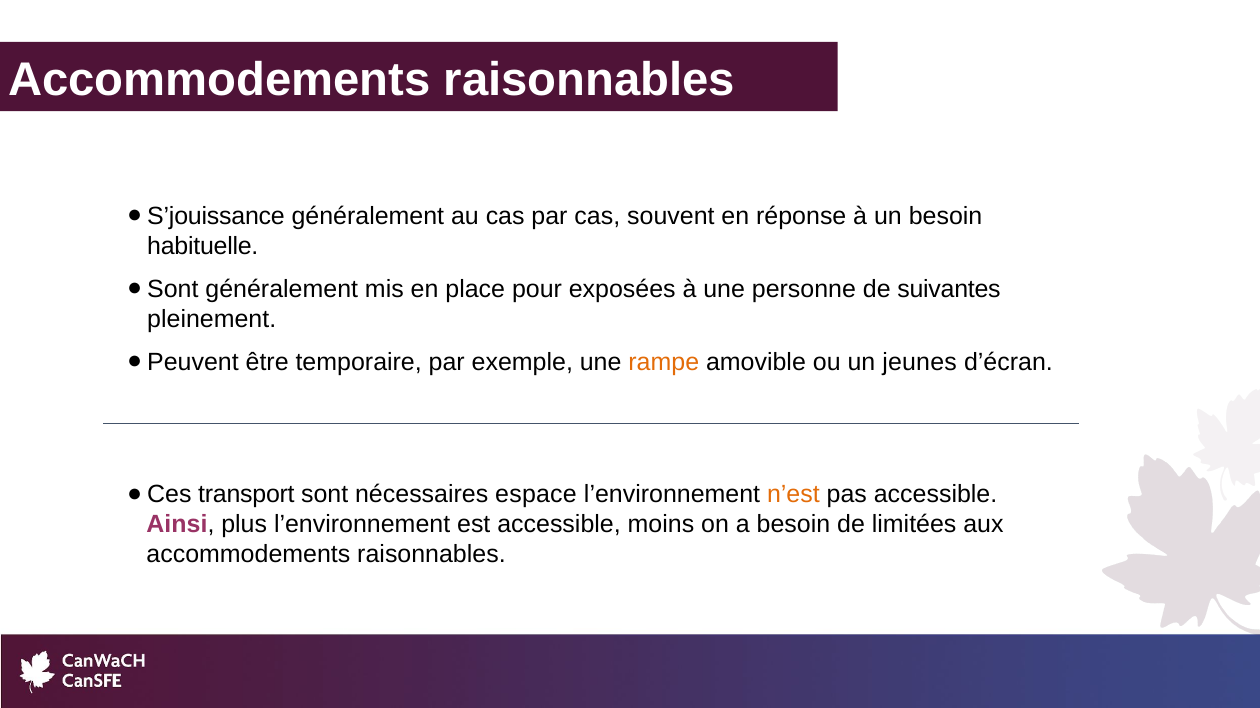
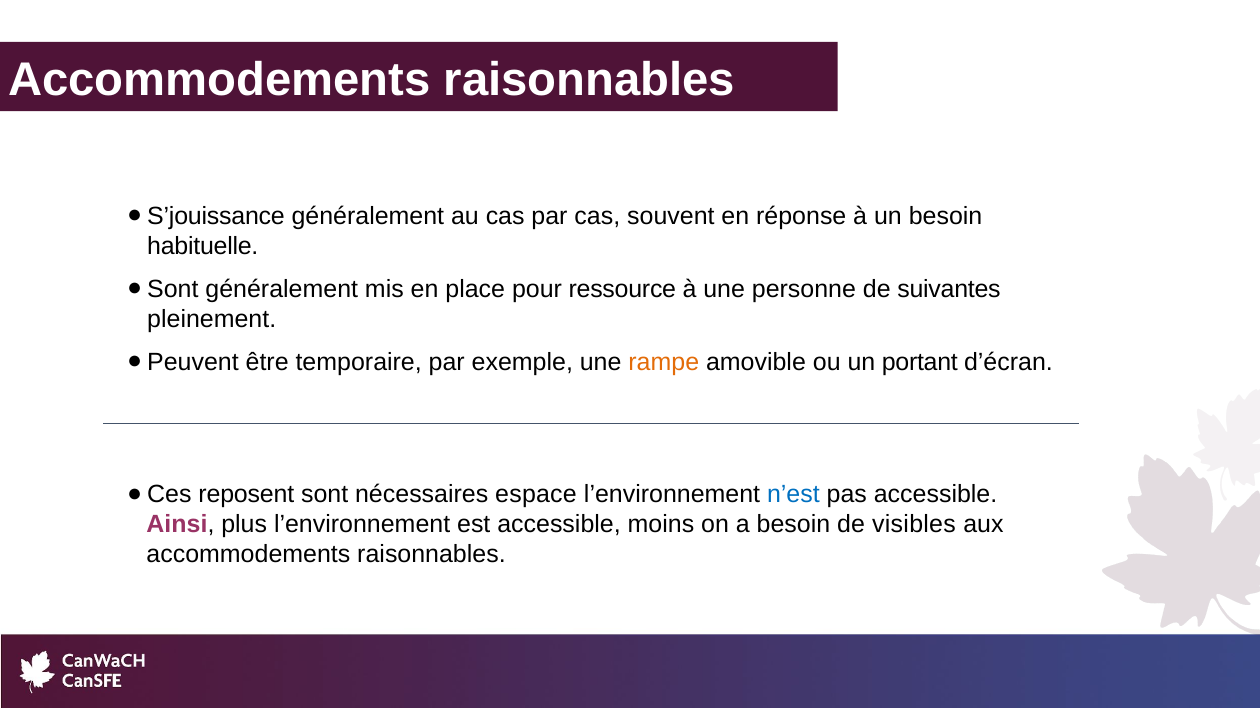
exposées: exposées -> ressource (622, 289)
jeunes: jeunes -> portant (920, 362)
transport: transport -> reposent (246, 495)
n’est colour: orange -> blue (793, 495)
limitées: limitées -> visibles (914, 525)
